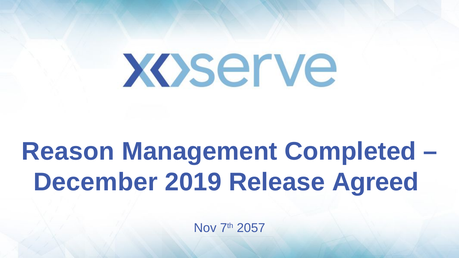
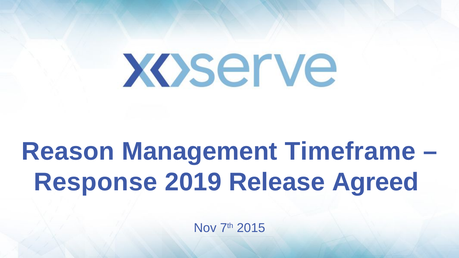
Completed: Completed -> Timeframe (350, 152)
December: December -> Response (96, 182)
2057: 2057 -> 2015 (251, 228)
